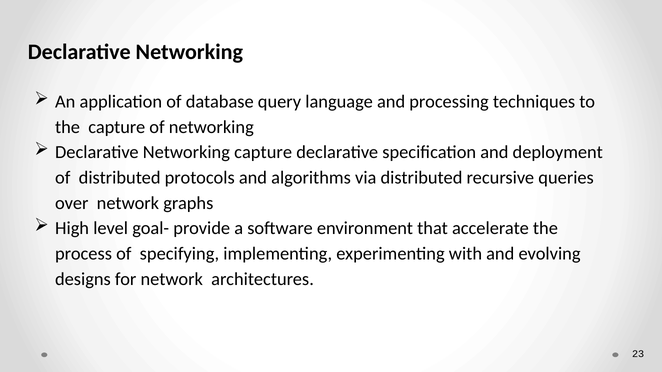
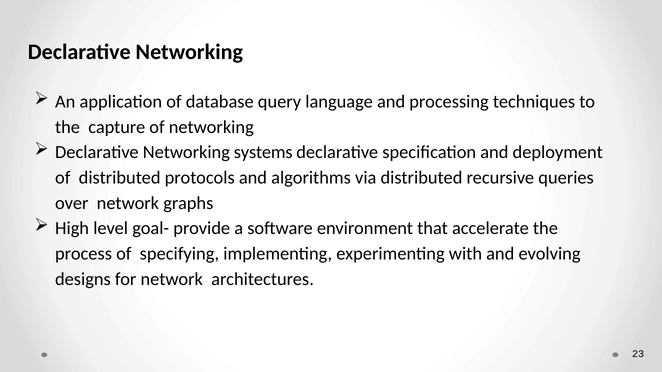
Networking capture: capture -> systems (263, 152)
